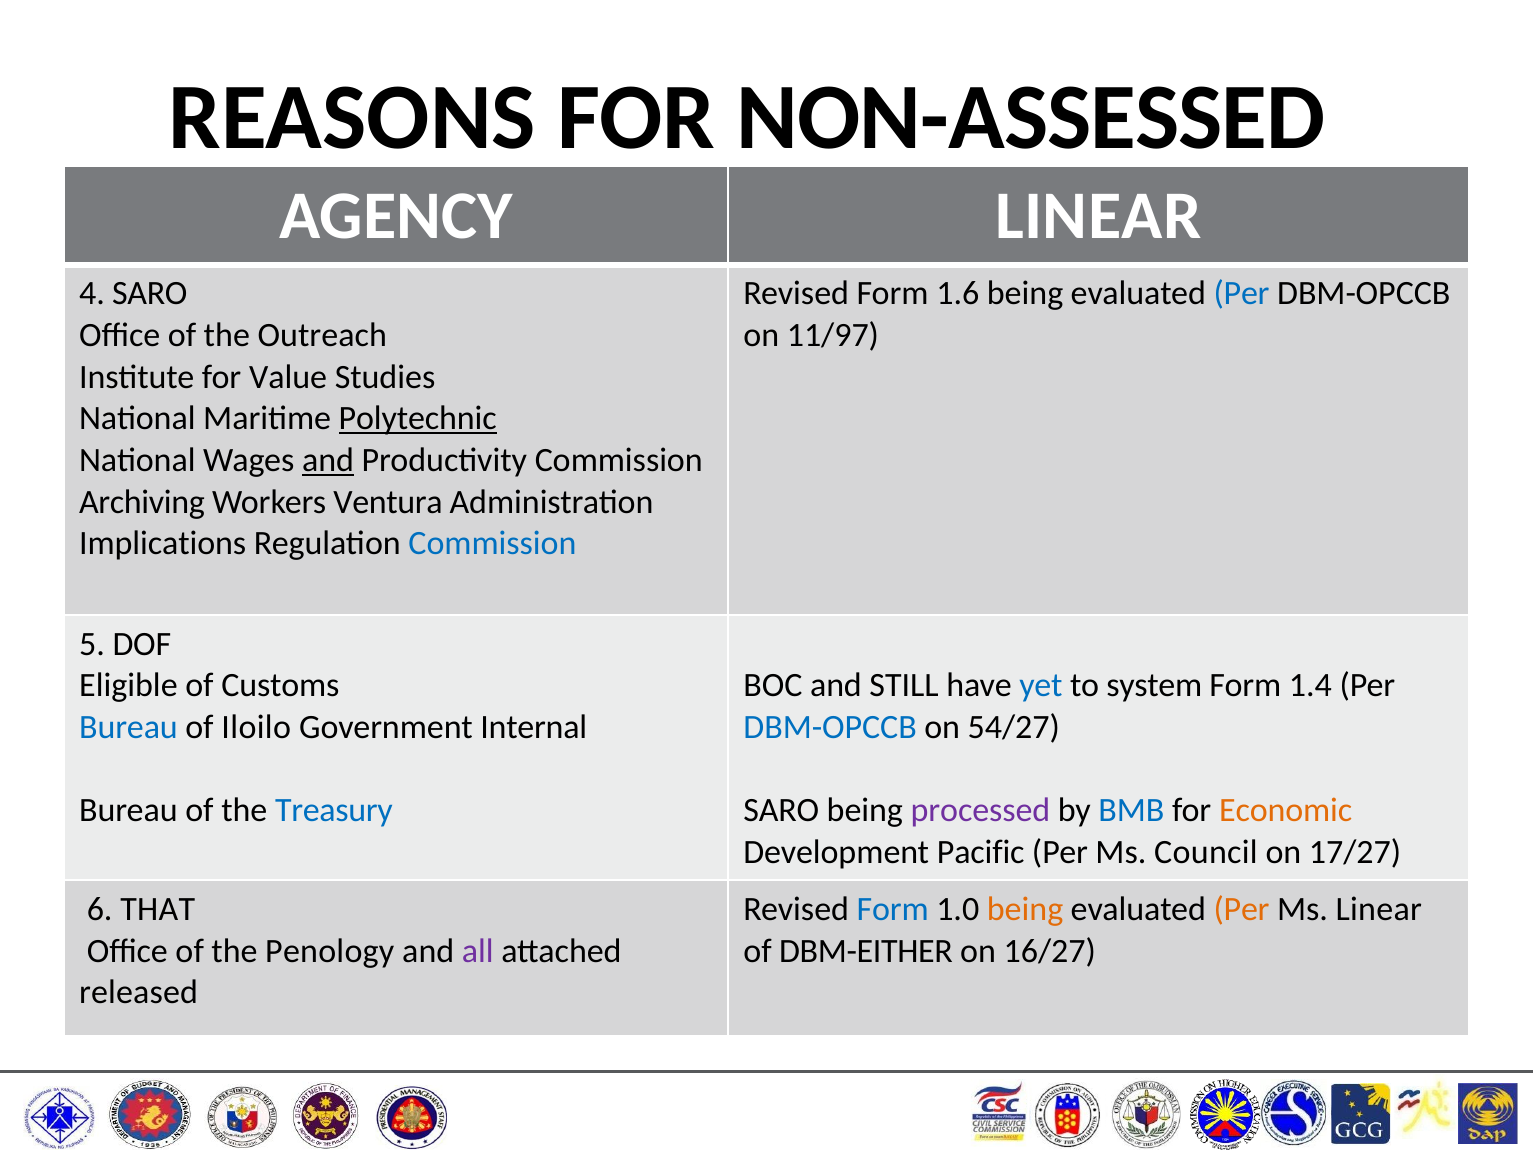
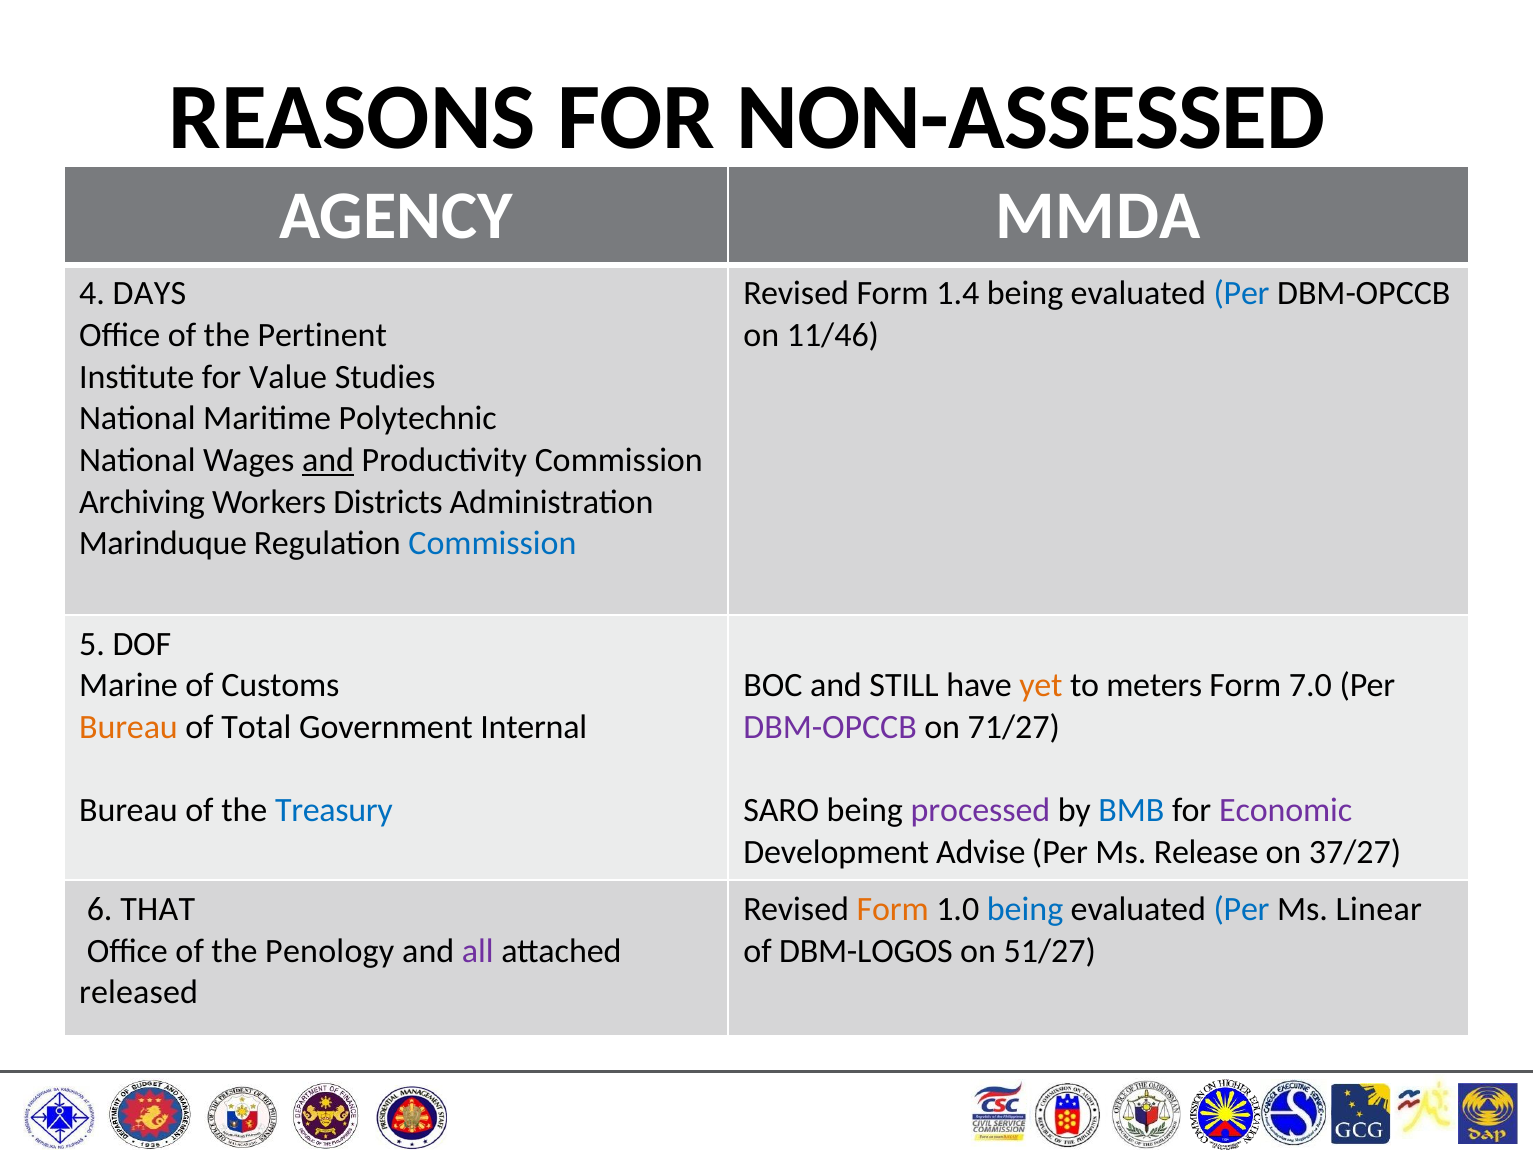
AGENCY LINEAR: LINEAR -> MMDA (1098, 216)
4 SARO: SARO -> DAYS (149, 294)
1.6: 1.6 -> 1.4 (958, 294)
Outreach: Outreach -> Pertinent (322, 335)
11/97: 11/97 -> 11/46 (833, 335)
Polytechnic underline: present -> none (418, 419)
Ventura: Ventura -> Districts (388, 502)
Implications: Implications -> Marinduque (163, 544)
Eligible: Eligible -> Marine (129, 685)
yet colour: blue -> orange (1041, 685)
system: system -> meters (1154, 685)
1.4: 1.4 -> 7.0 (1310, 685)
Bureau colour: blue -> orange (129, 727)
Iloilo: Iloilo -> Total (256, 727)
DBM-OPCCB colour: blue -> purple (830, 727)
54/27: 54/27 -> 71/27 (1014, 727)
Economic colour: orange -> purple (1286, 810)
Pacific: Pacific -> Advise (981, 852)
Council: Council -> Release (1206, 852)
17/27: 17/27 -> 37/27 (1355, 852)
Form colour: blue -> orange (893, 909)
being colour: orange -> blue (1025, 909)
Per colour: orange -> blue (1242, 909)
DBM-EITHER: DBM-EITHER -> DBM-LOGOS (866, 951)
16/27: 16/27 -> 51/27 (1050, 951)
